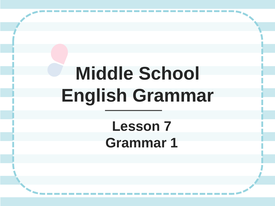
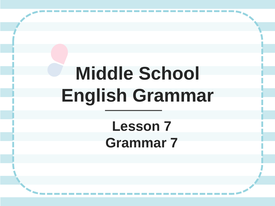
Grammar 1: 1 -> 7 (174, 143)
